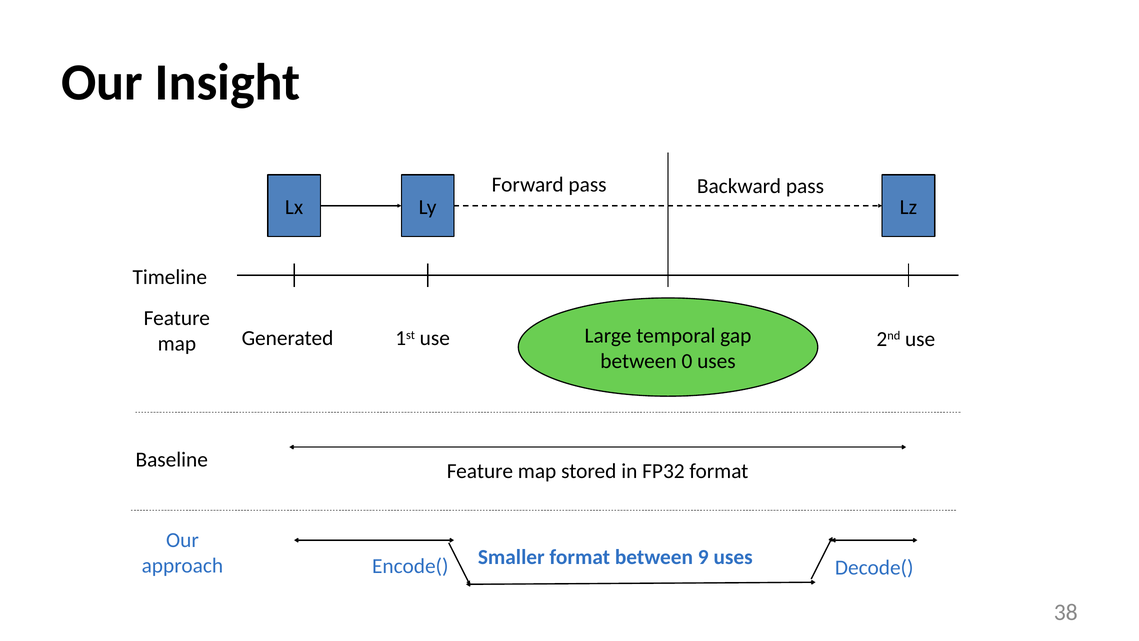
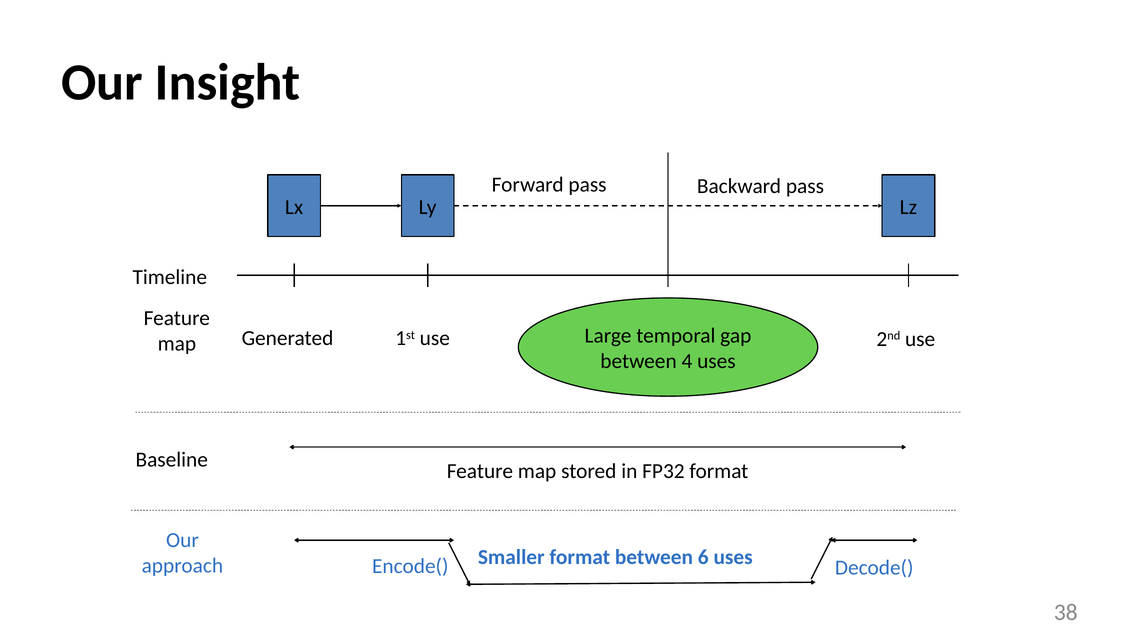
0: 0 -> 4 (687, 361)
9: 9 -> 6 (703, 557)
